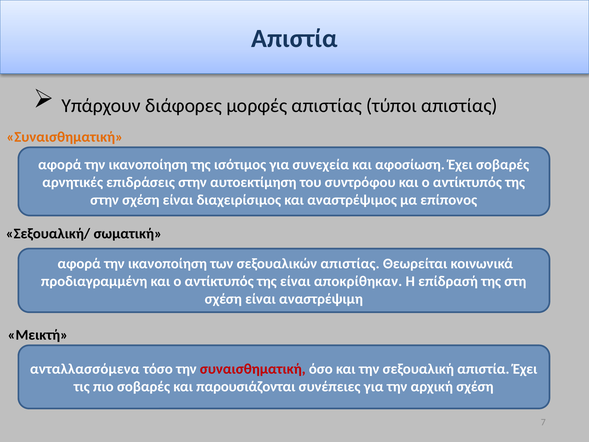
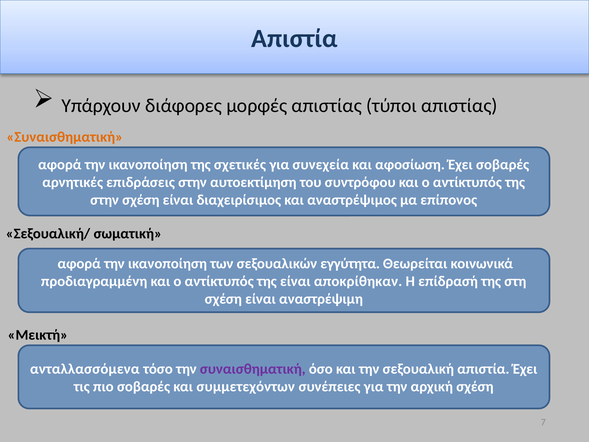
ισότιμος: ισότιμος -> σχετικές (240, 165)
σεξουαλικών απιστίας: απιστίας -> εγγύτητα (350, 264)
συναισθηματική colour: red -> purple (253, 369)
παρουσιάζονται: παρουσιάζονται -> συμμετεχόντων (246, 387)
